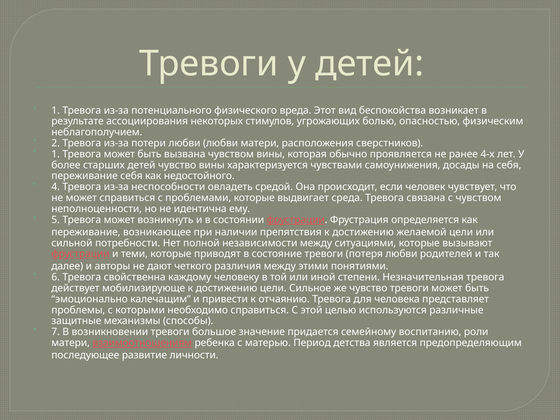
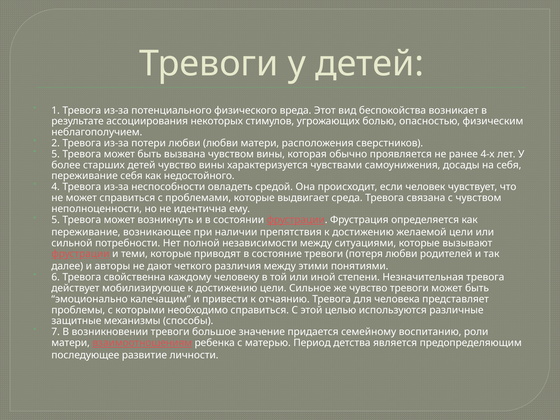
1: 1 -> 5 (56, 154)
